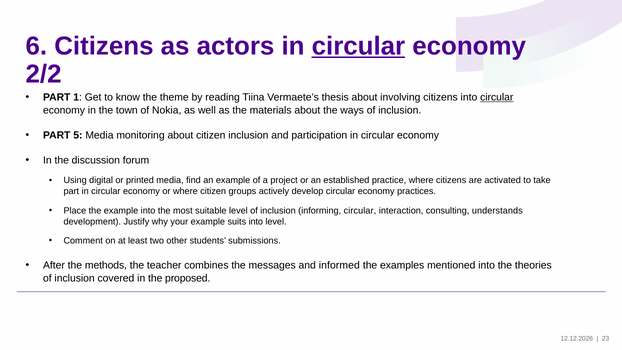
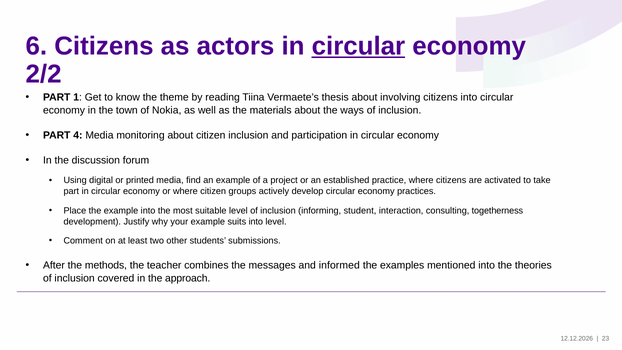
circular underline: present -> none (497, 97)
5: 5 -> 4 (78, 135)
informing circular: circular -> student (360, 211)
understands: understands -> togetherness (497, 211)
proposed: proposed -> approach (188, 278)
